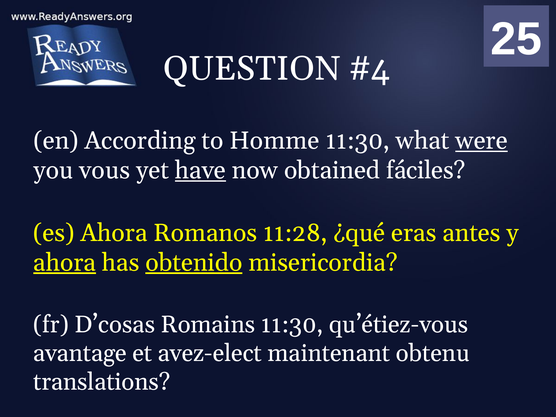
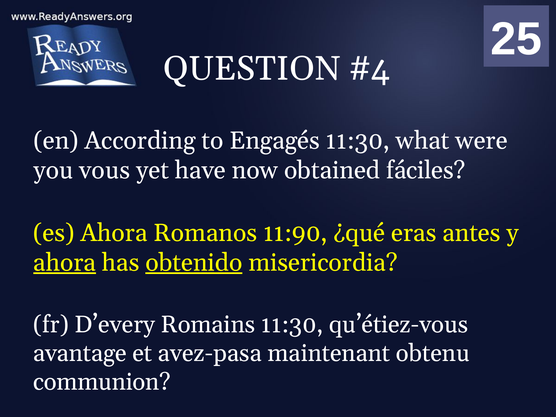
Homme: Homme -> Engagés (275, 141)
were underline: present -> none (482, 141)
have underline: present -> none (200, 170)
11:28: 11:28 -> 11:90 (295, 233)
D’cosas: D’cosas -> D’every (115, 325)
avez-elect: avez-elect -> avez-pasa (210, 353)
translations: translations -> communion (102, 382)
